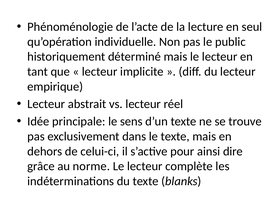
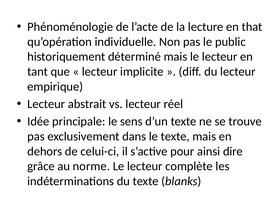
seul: seul -> that (252, 27)
